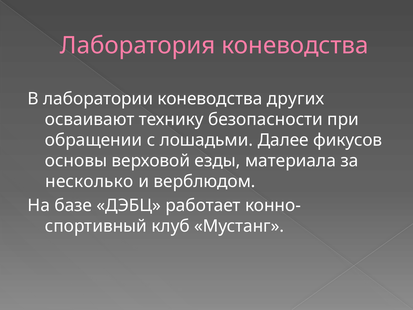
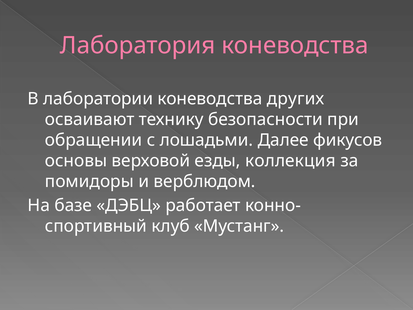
материала: материала -> коллекция (290, 161)
несколько: несколько -> помидоры (89, 181)
